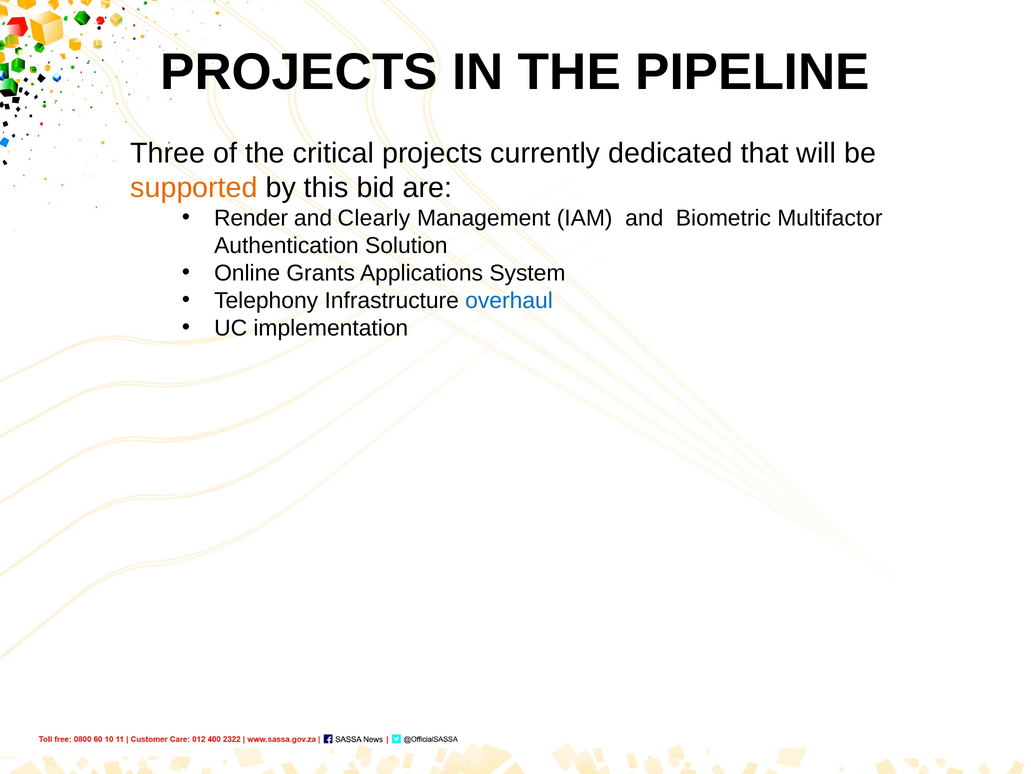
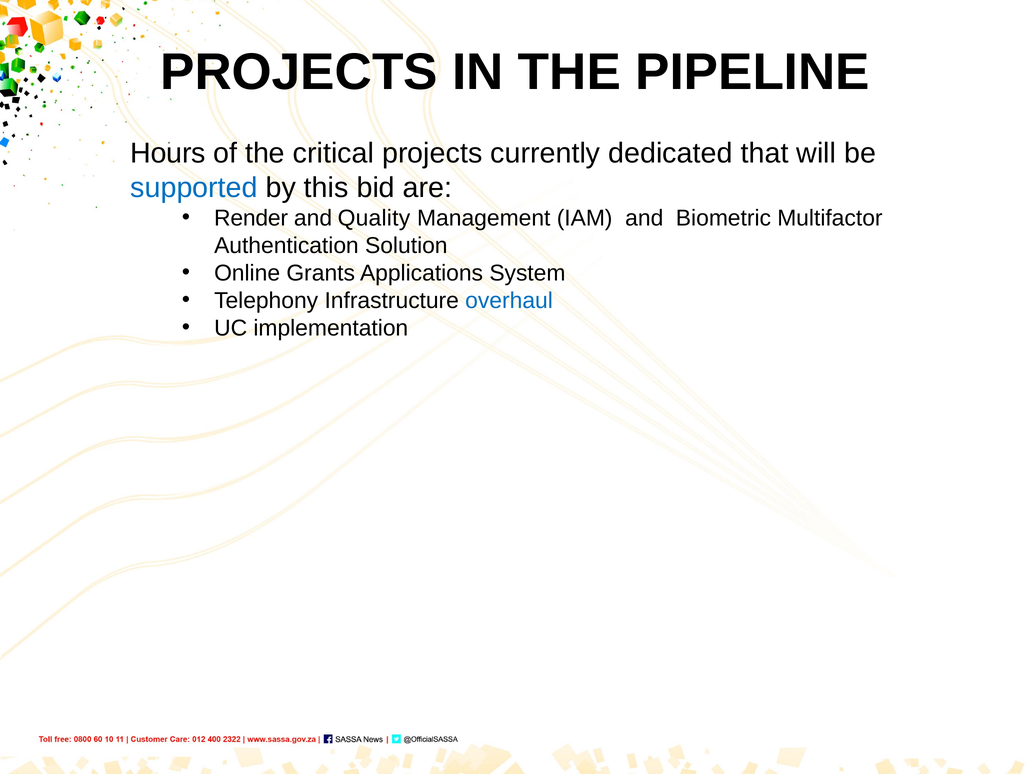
Three: Three -> Hours (168, 153)
supported colour: orange -> blue (194, 187)
Clearly: Clearly -> Quality (374, 218)
